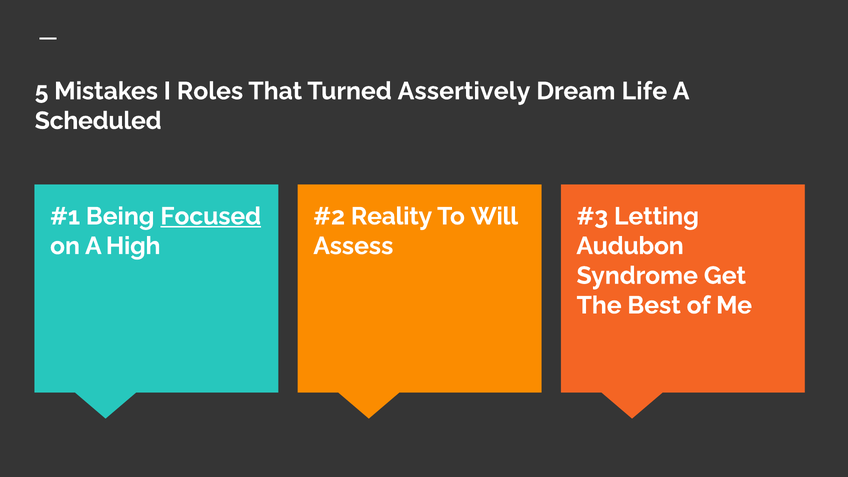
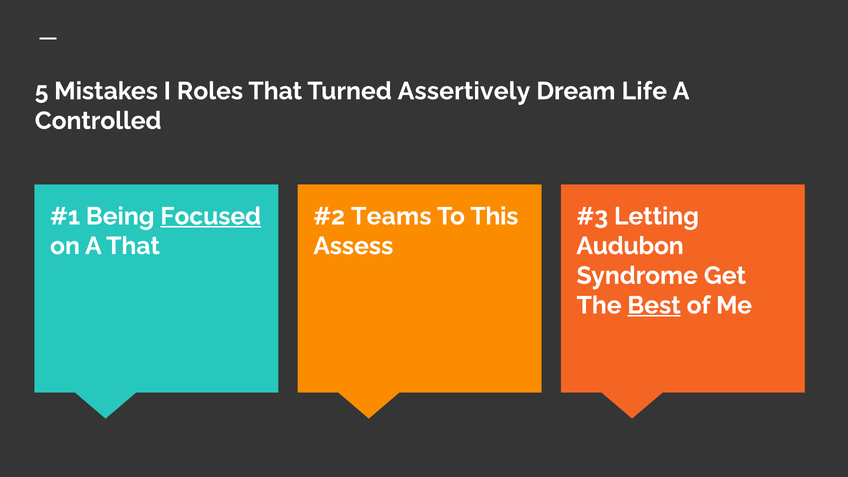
Scheduled: Scheduled -> Controlled (98, 121)
Reality: Reality -> Teams (391, 216)
Will: Will -> This (494, 216)
A High: High -> That (133, 246)
Best underline: none -> present (654, 305)
